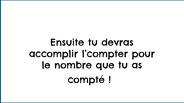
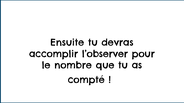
l’compter: l’compter -> l’observer (105, 54)
